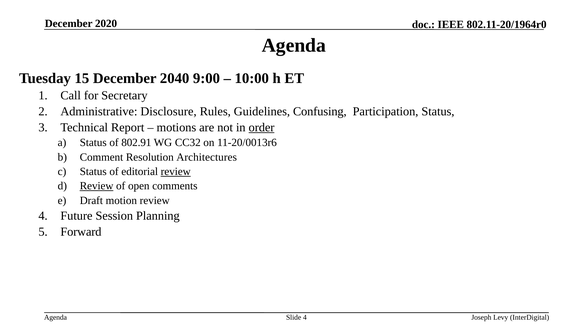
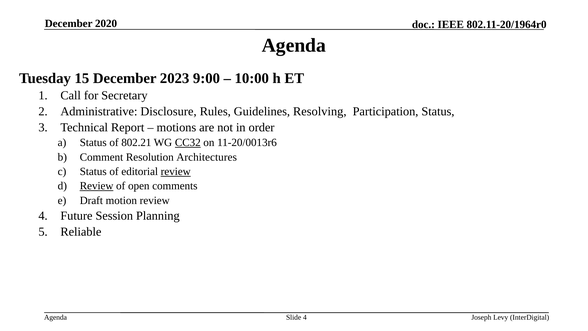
2040: 2040 -> 2023 (175, 78)
Confusing: Confusing -> Resolving (320, 111)
order underline: present -> none (262, 127)
802.91: 802.91 -> 802.21 (136, 142)
CC32 underline: none -> present (188, 142)
Forward: Forward -> Reliable (81, 232)
